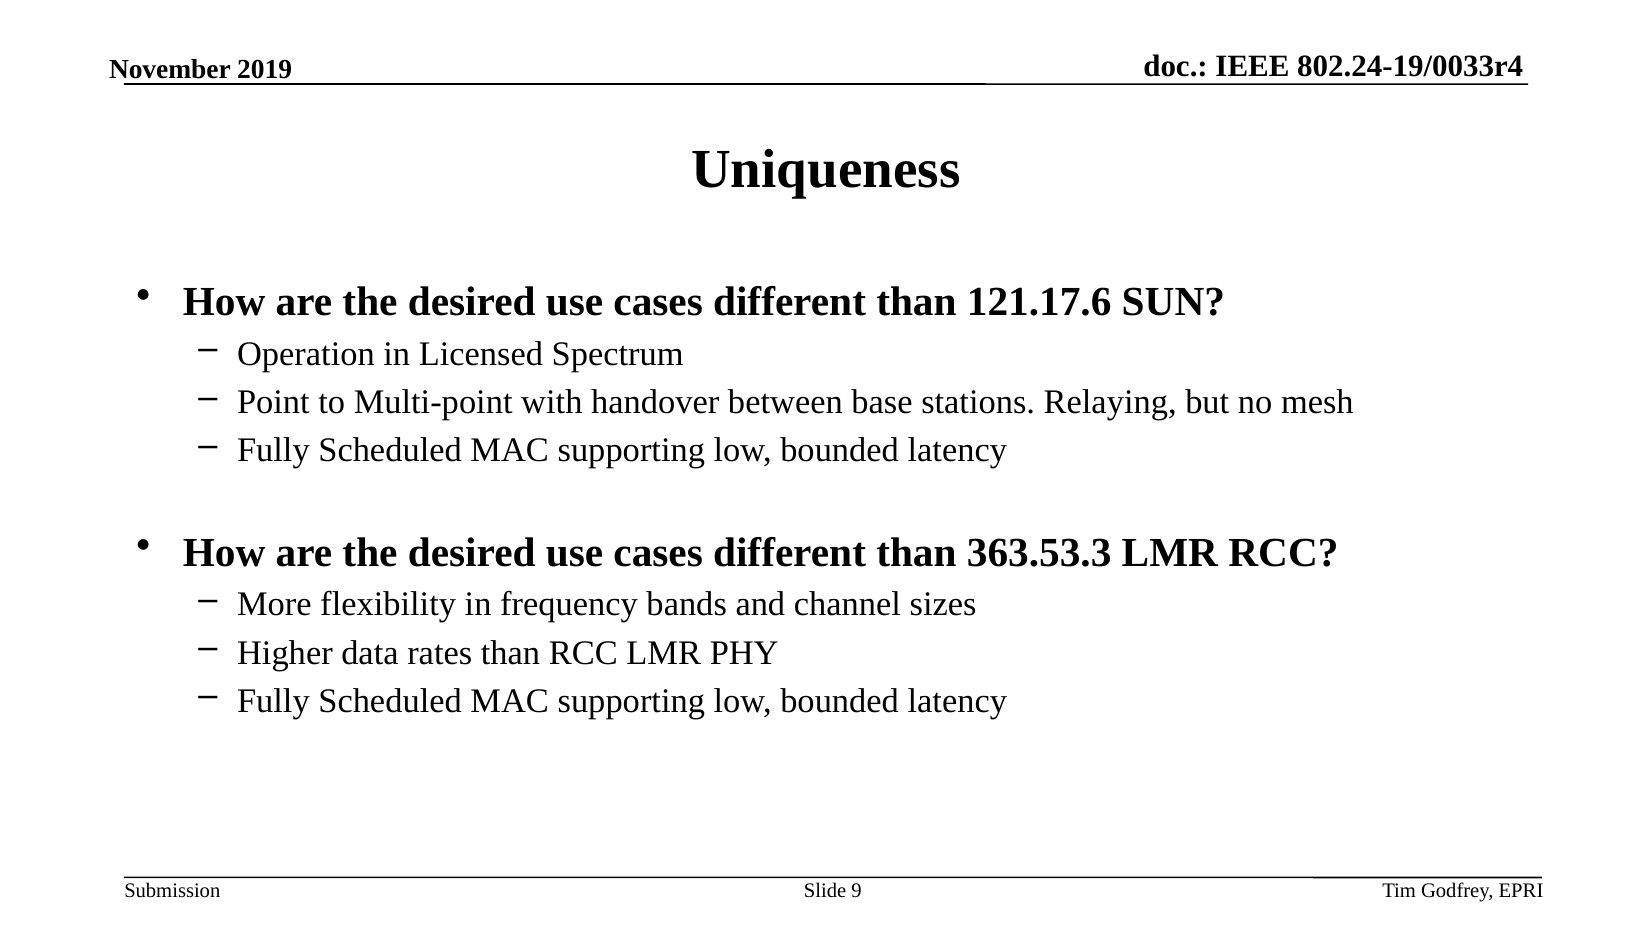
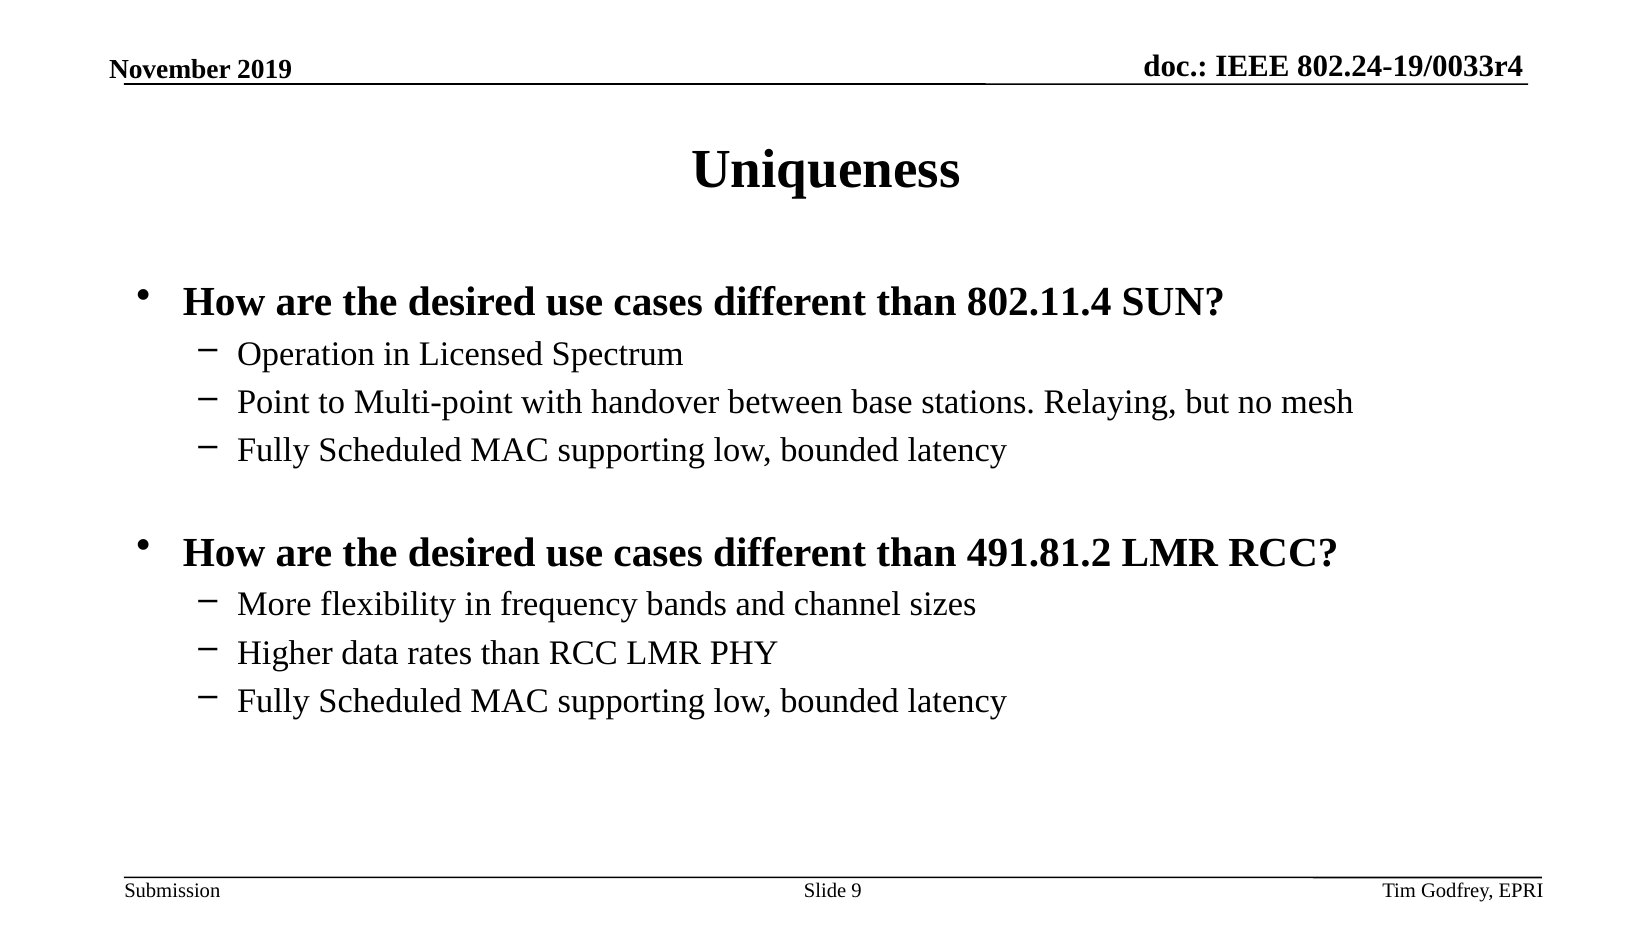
121.17.6: 121.17.6 -> 802.11.4 (1039, 302)
363.53.3: 363.53.3 -> 491.81.2 (1039, 553)
